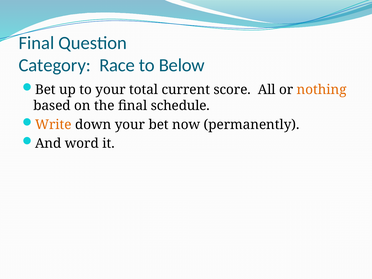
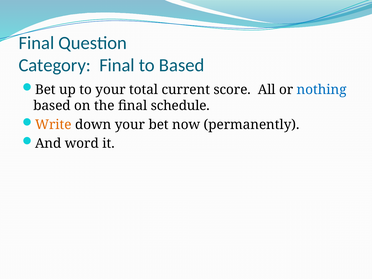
Category Race: Race -> Final (117, 65)
to Below: Below -> Based (182, 65)
nothing colour: orange -> blue (322, 90)
